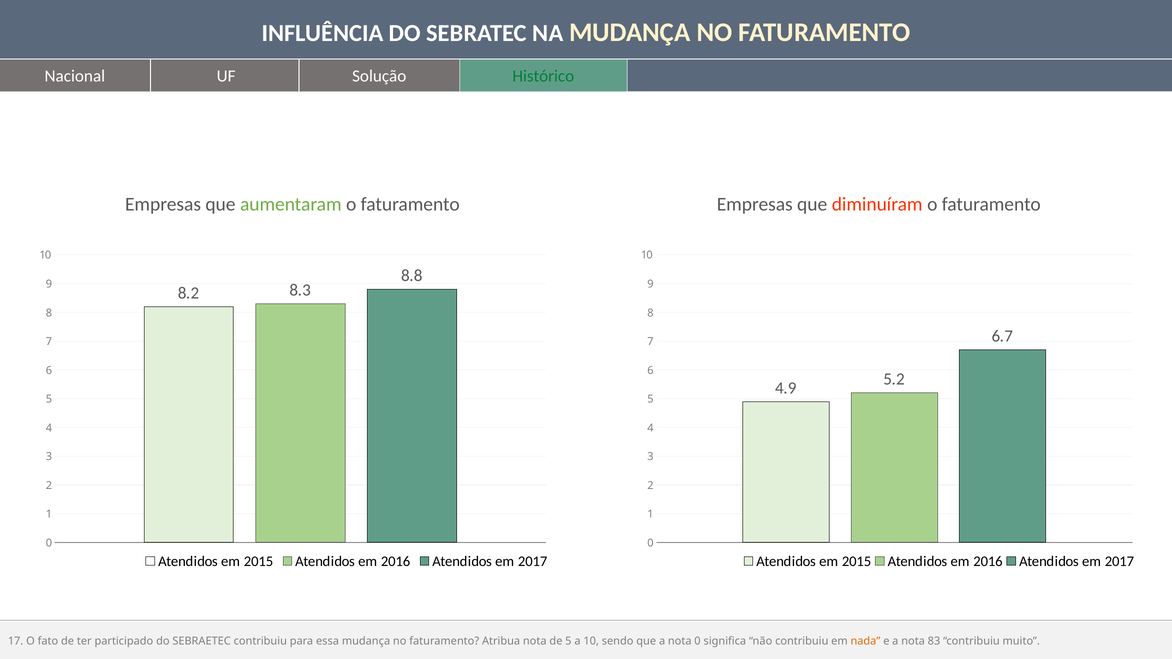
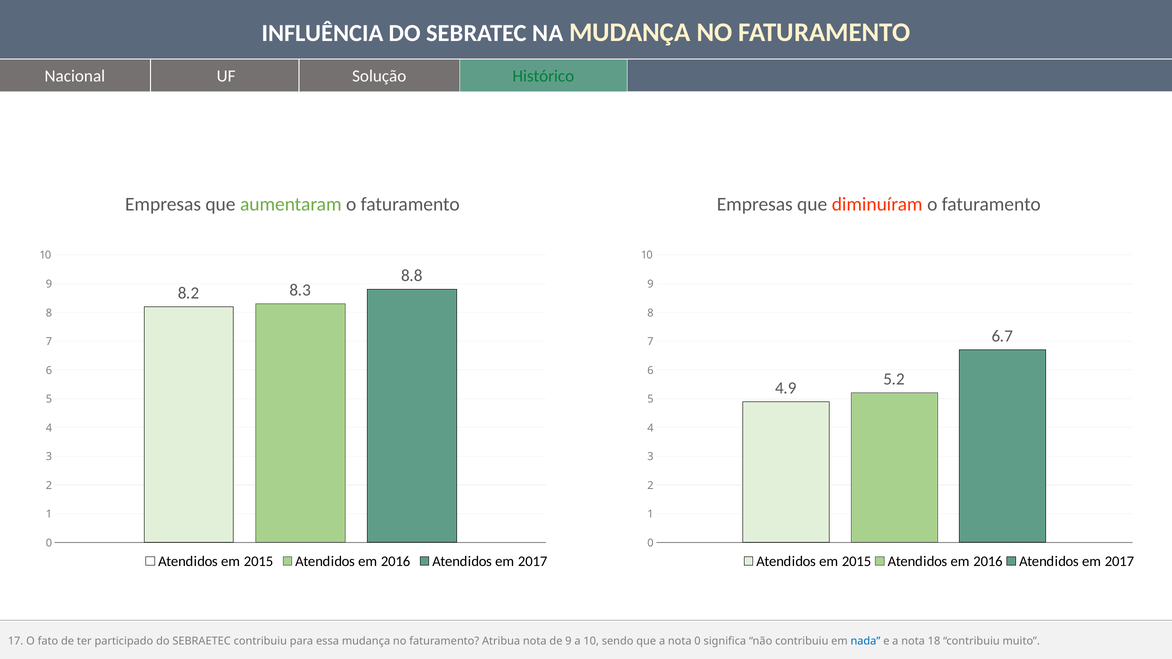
de 5: 5 -> 9 (568, 641)
nada colour: orange -> blue (865, 641)
83: 83 -> 18 (934, 641)
